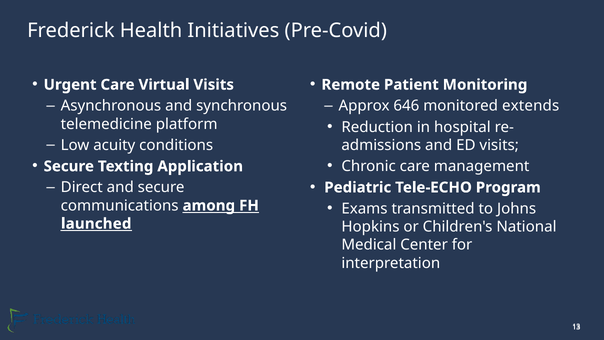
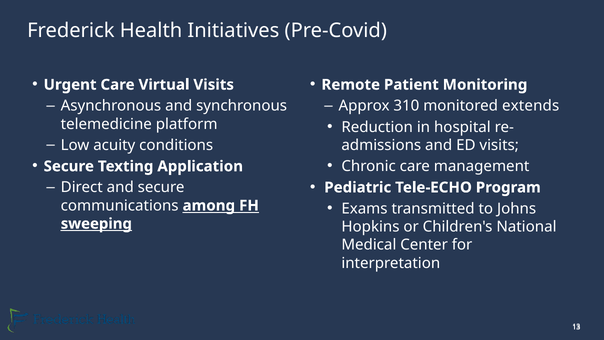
646: 646 -> 310 (406, 106)
launched: launched -> sweeping (96, 224)
